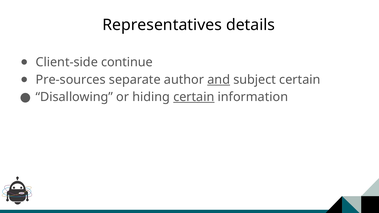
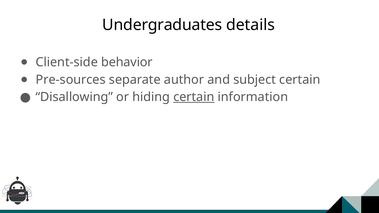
Representatives: Representatives -> Undergraduates (162, 25)
continue: continue -> behavior (127, 62)
and underline: present -> none (219, 80)
